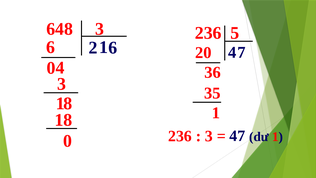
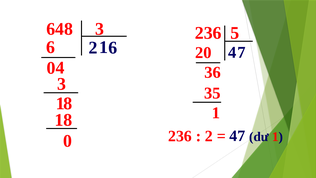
3: 3 -> 2 (209, 136)
